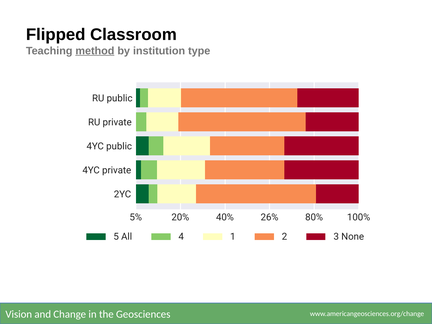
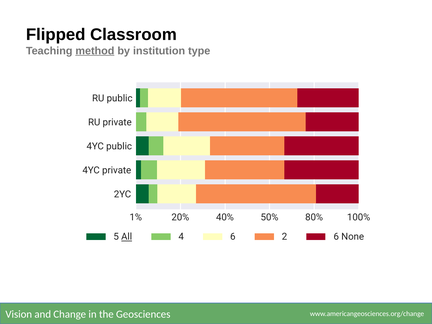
5%: 5% -> 1% (136, 217)
26%: 26% -> 50% (270, 217)
All underline: none -> present (127, 237)
4 1: 1 -> 6 (233, 237)
2 3: 3 -> 6 (336, 237)
